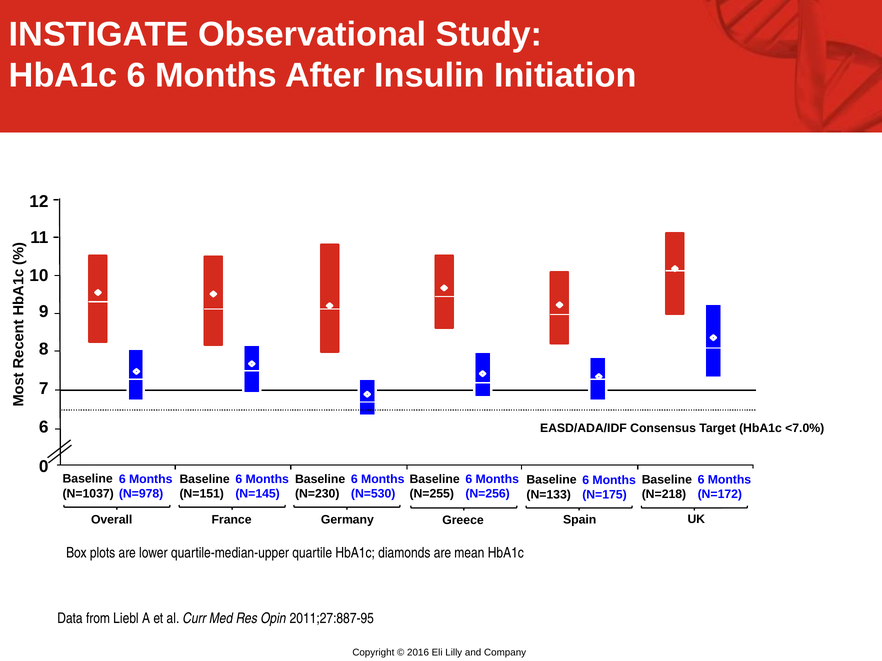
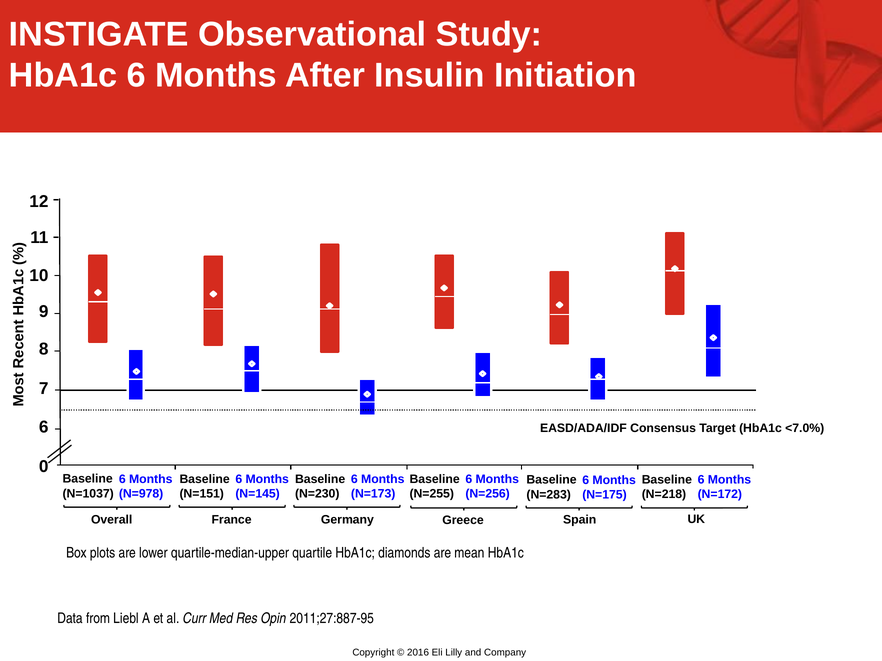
N=530: N=530 -> N=173 (373, 494)
N=133: N=133 -> N=283 (549, 495)
